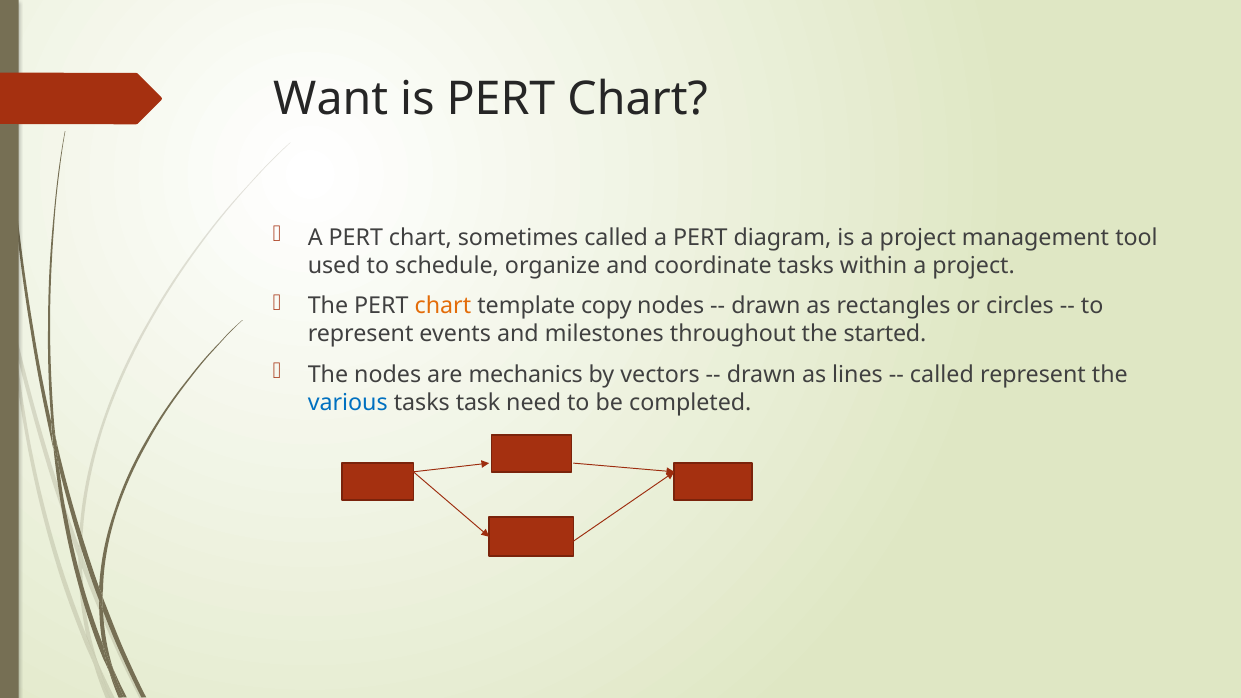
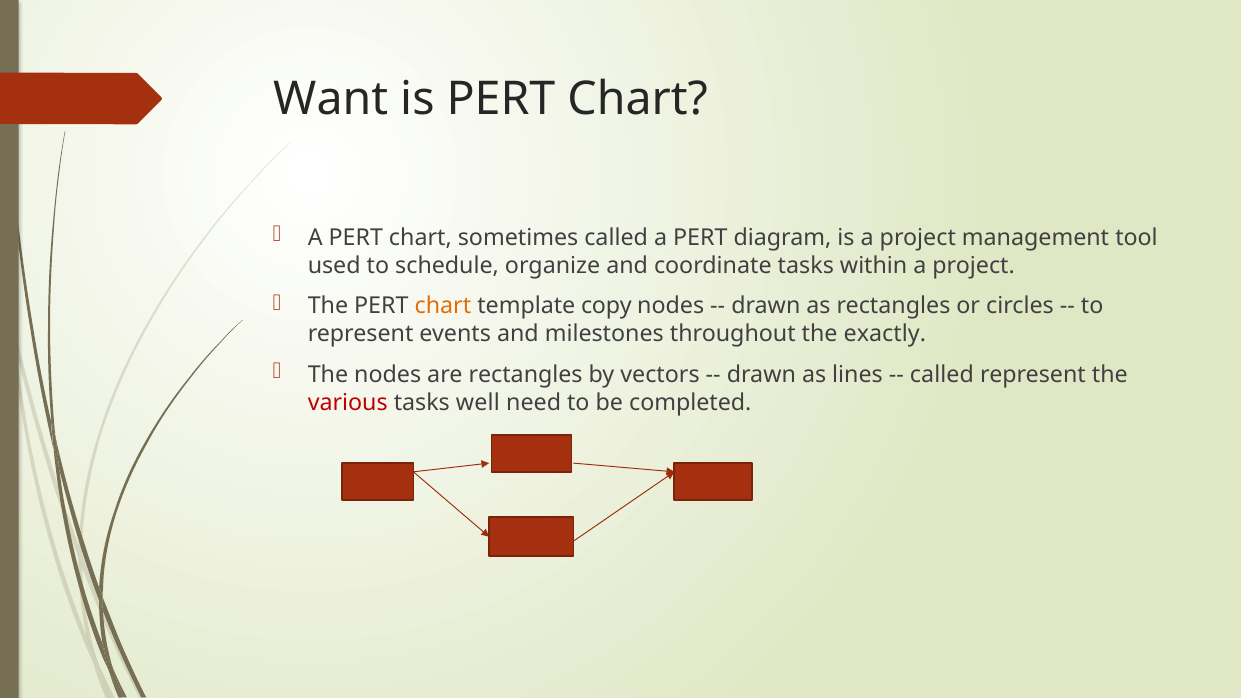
started: started -> exactly (885, 334)
are mechanics: mechanics -> rectangles (526, 375)
various colour: blue -> red (348, 403)
task: task -> well (478, 403)
